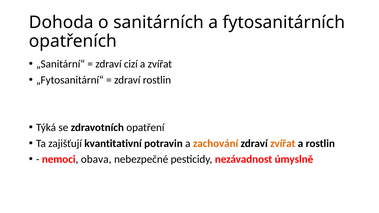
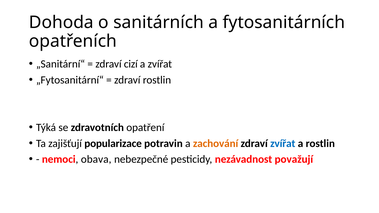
kvantitativní: kvantitativní -> popularizace (113, 144)
zvířat colour: orange -> blue (283, 144)
úmyslně: úmyslně -> považují (294, 159)
